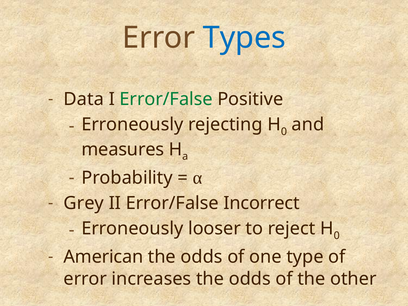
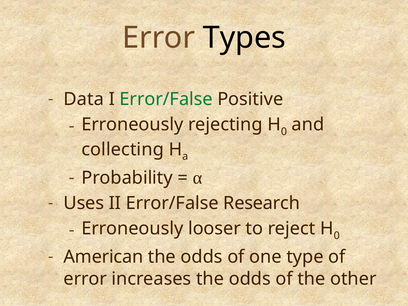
Types colour: blue -> black (244, 38)
measures: measures -> collecting (123, 149)
Grey: Grey -> Uses (84, 203)
Incorrect: Incorrect -> Research (262, 203)
